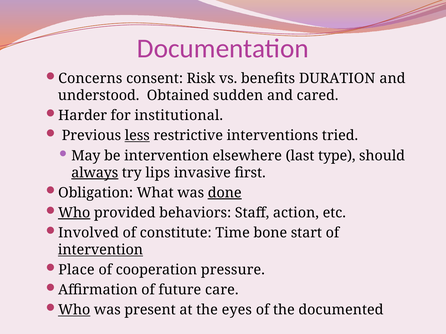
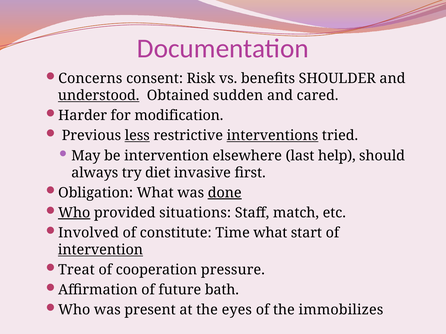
DURATION: DURATION -> SHOULDER (337, 79)
understood underline: none -> present (99, 96)
institutional: institutional -> modification (179, 116)
interventions underline: none -> present (272, 136)
type: type -> help (337, 156)
always underline: present -> none (95, 173)
lips: lips -> diet (158, 173)
behaviors: behaviors -> situations (195, 213)
action: action -> match (296, 213)
Time bone: bone -> what (270, 233)
Place: Place -> Treat (76, 270)
care: care -> bath (222, 290)
Who underline: present -> none (74, 310)
documented: documented -> immobilizes (341, 310)
